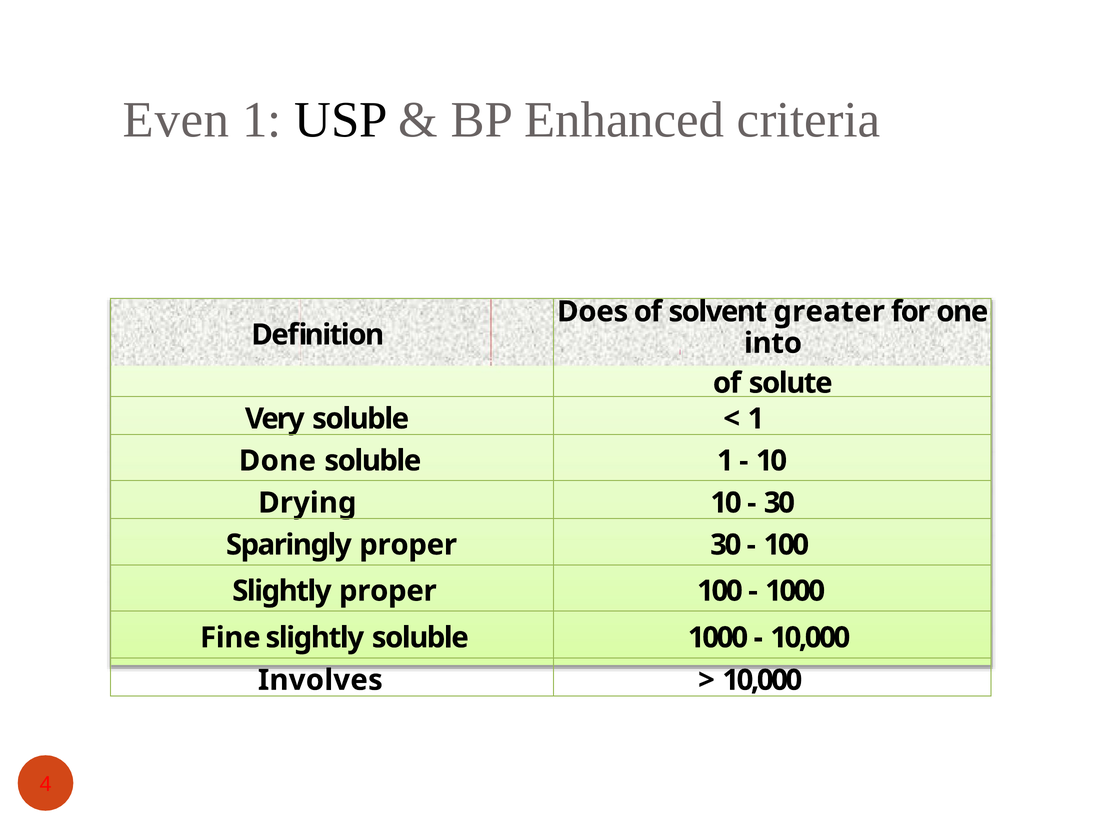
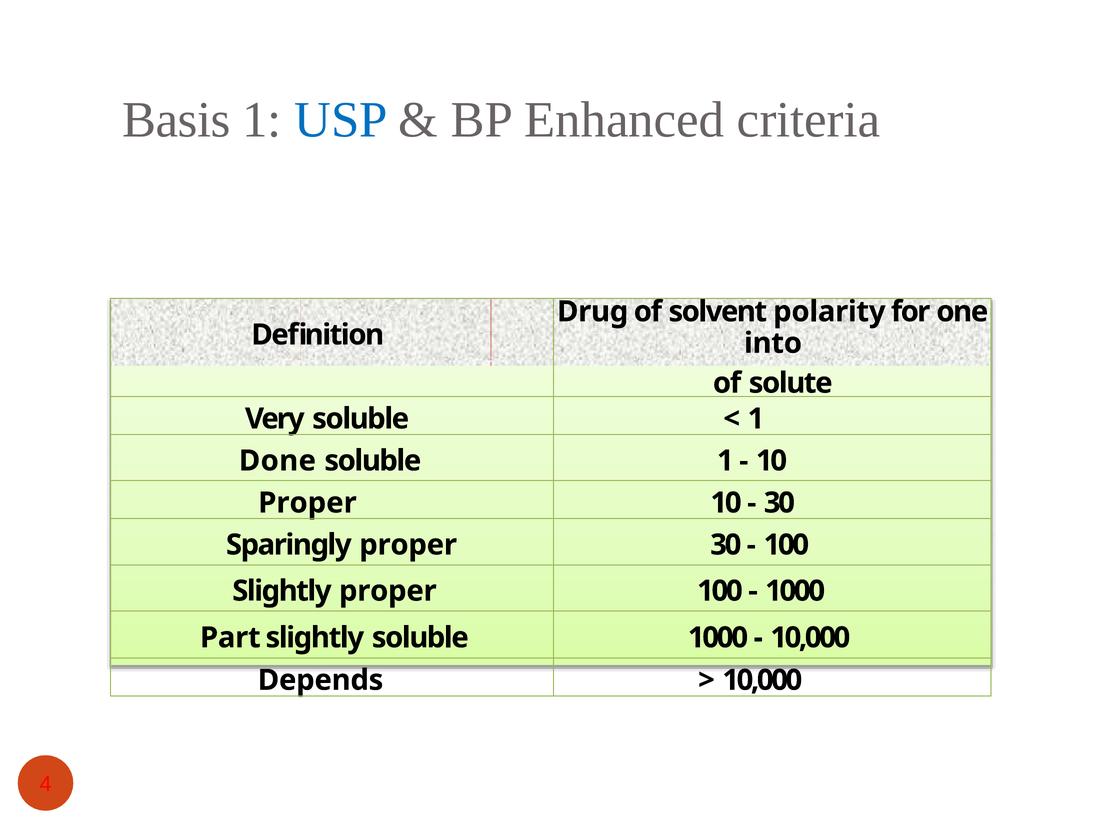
Even: Even -> Basis (177, 120)
USP colour: black -> blue (341, 120)
Does: Does -> Drug (593, 312)
greater: greater -> polarity (829, 312)
Drying: Drying -> Proper (307, 503)
Fine: Fine -> Part (230, 638)
Involves: Involves -> Depends (321, 680)
